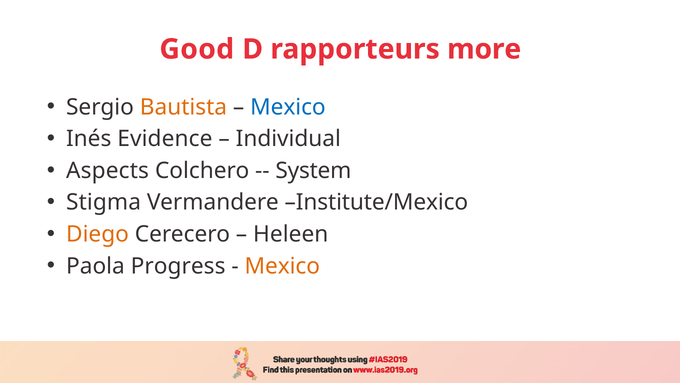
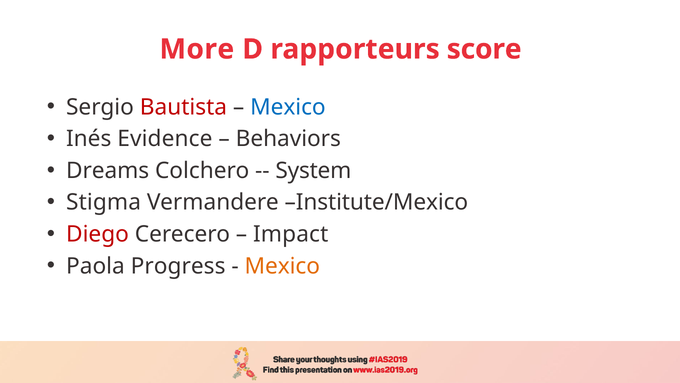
Good: Good -> More (197, 49)
more: more -> score (484, 49)
Bautista colour: orange -> red (183, 107)
Individual: Individual -> Behaviors (288, 139)
Aspects: Aspects -> Dreams (108, 170)
Diego colour: orange -> red (98, 234)
Heleen: Heleen -> Impact (291, 234)
